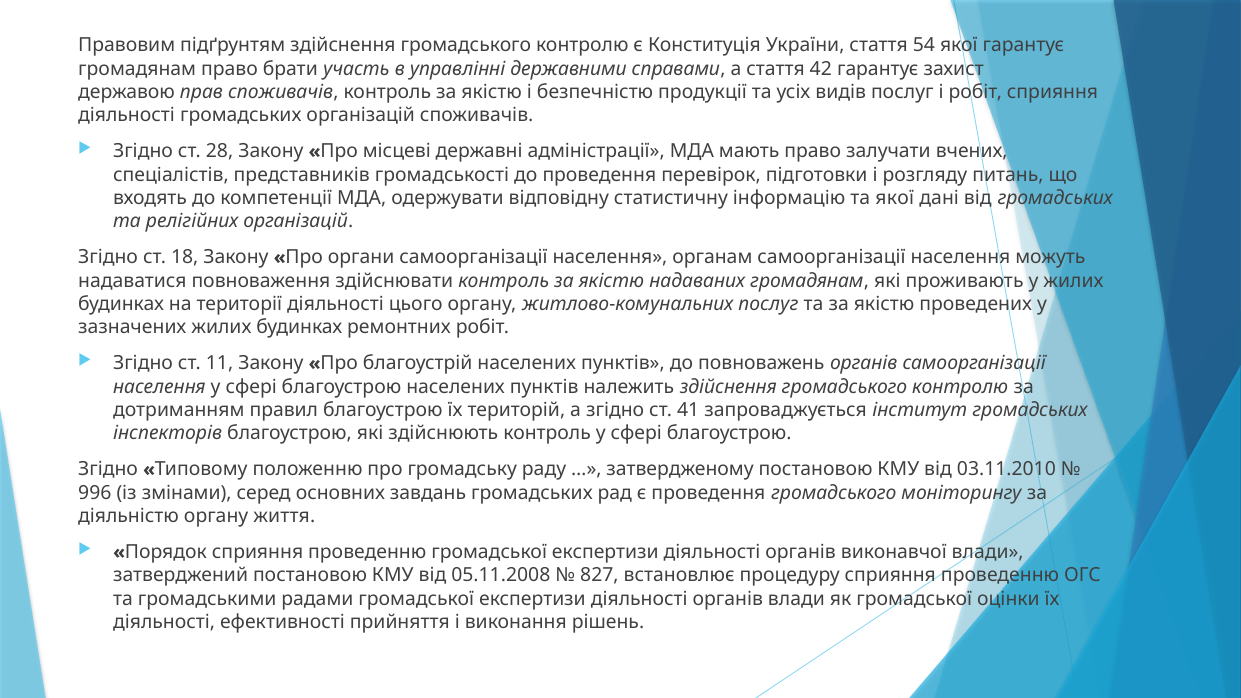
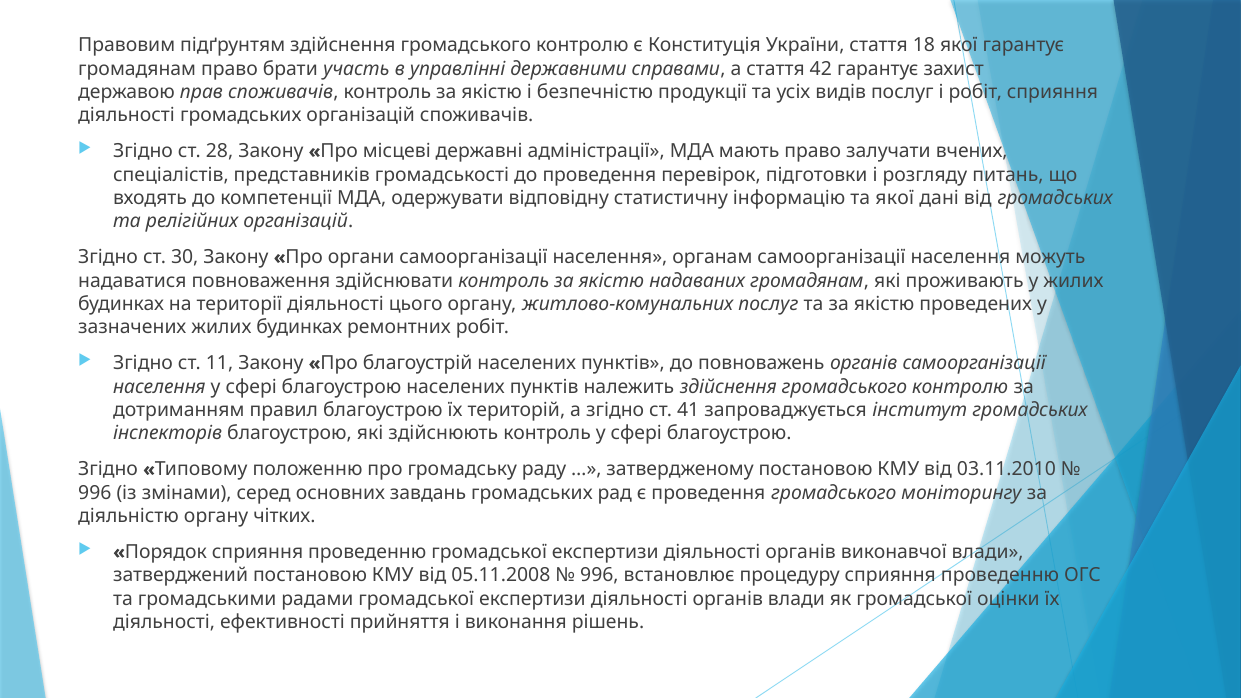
54: 54 -> 18 (924, 45)
18: 18 -> 30 (185, 257)
життя: життя -> чітких (284, 516)
827: 827 -> 996 (599, 575)
